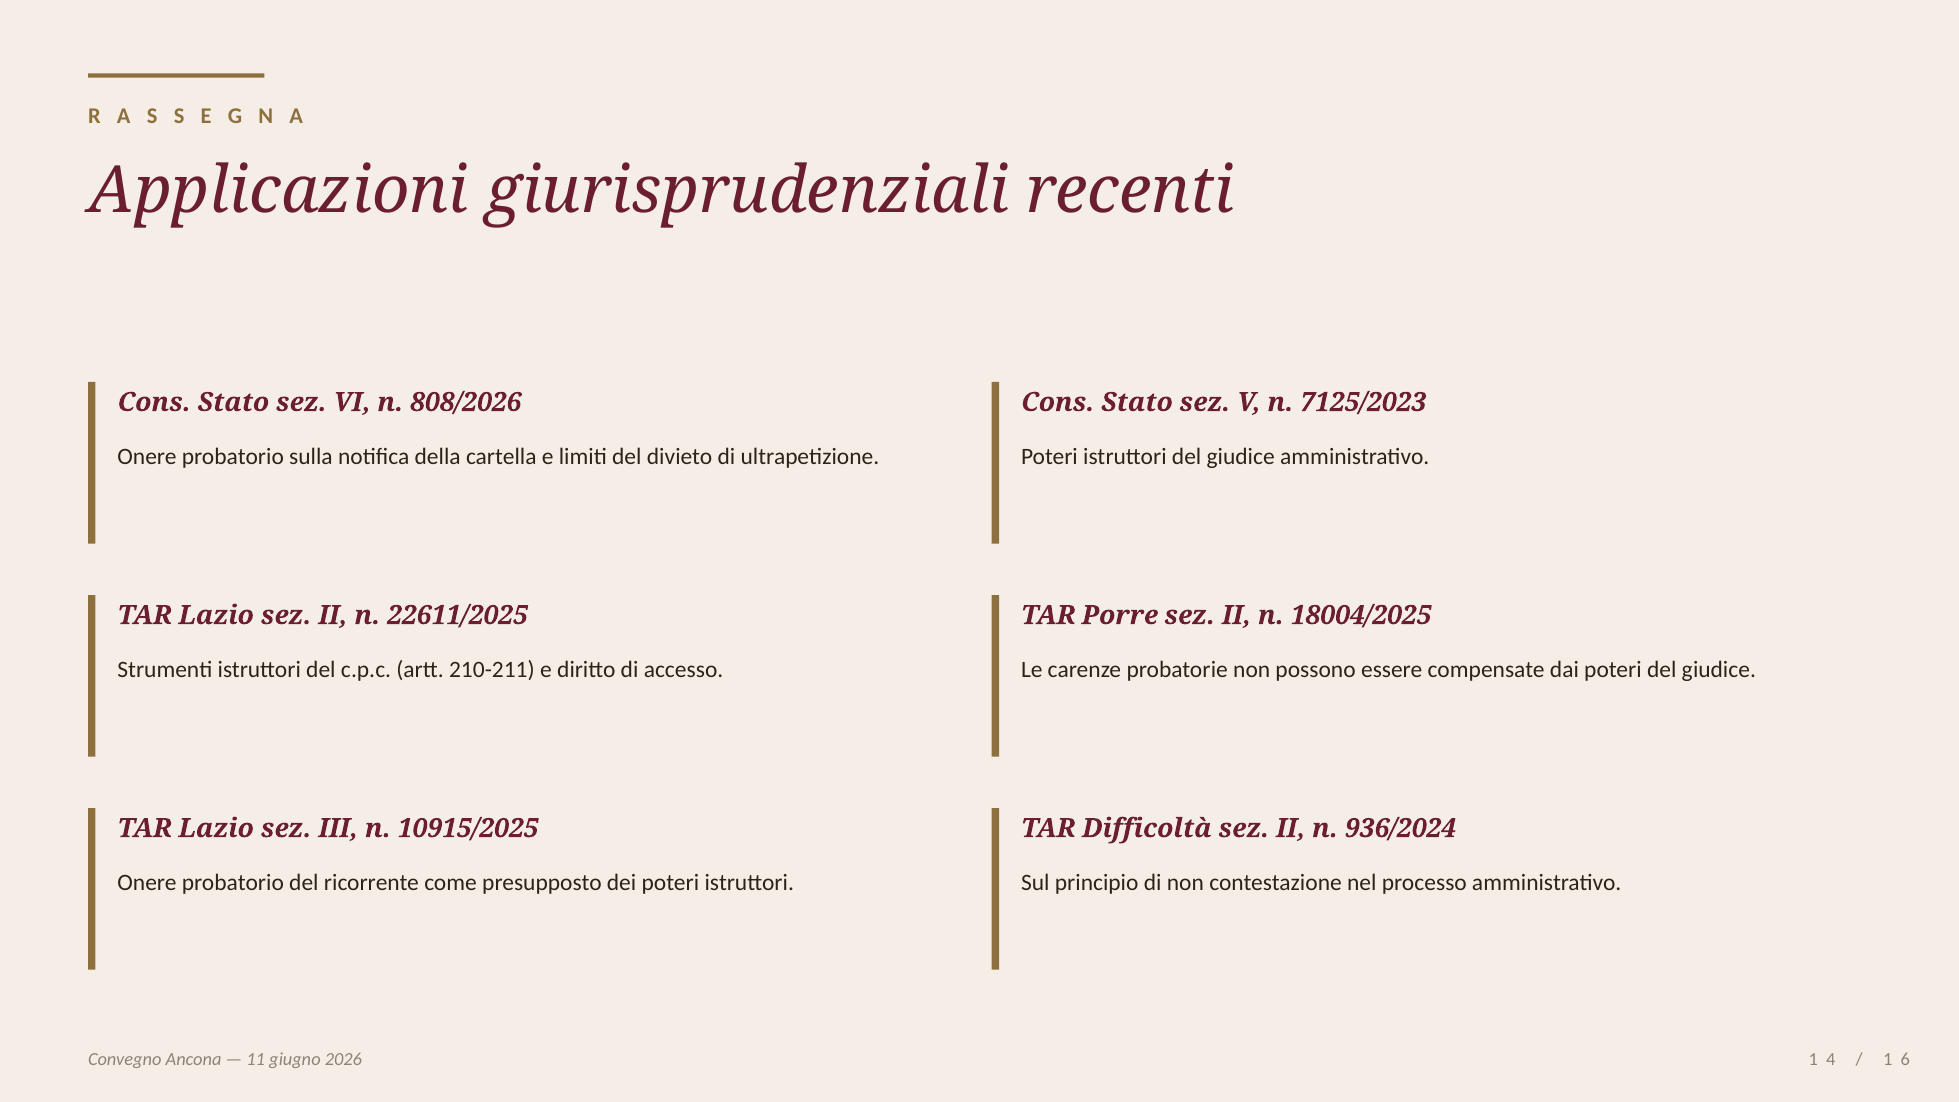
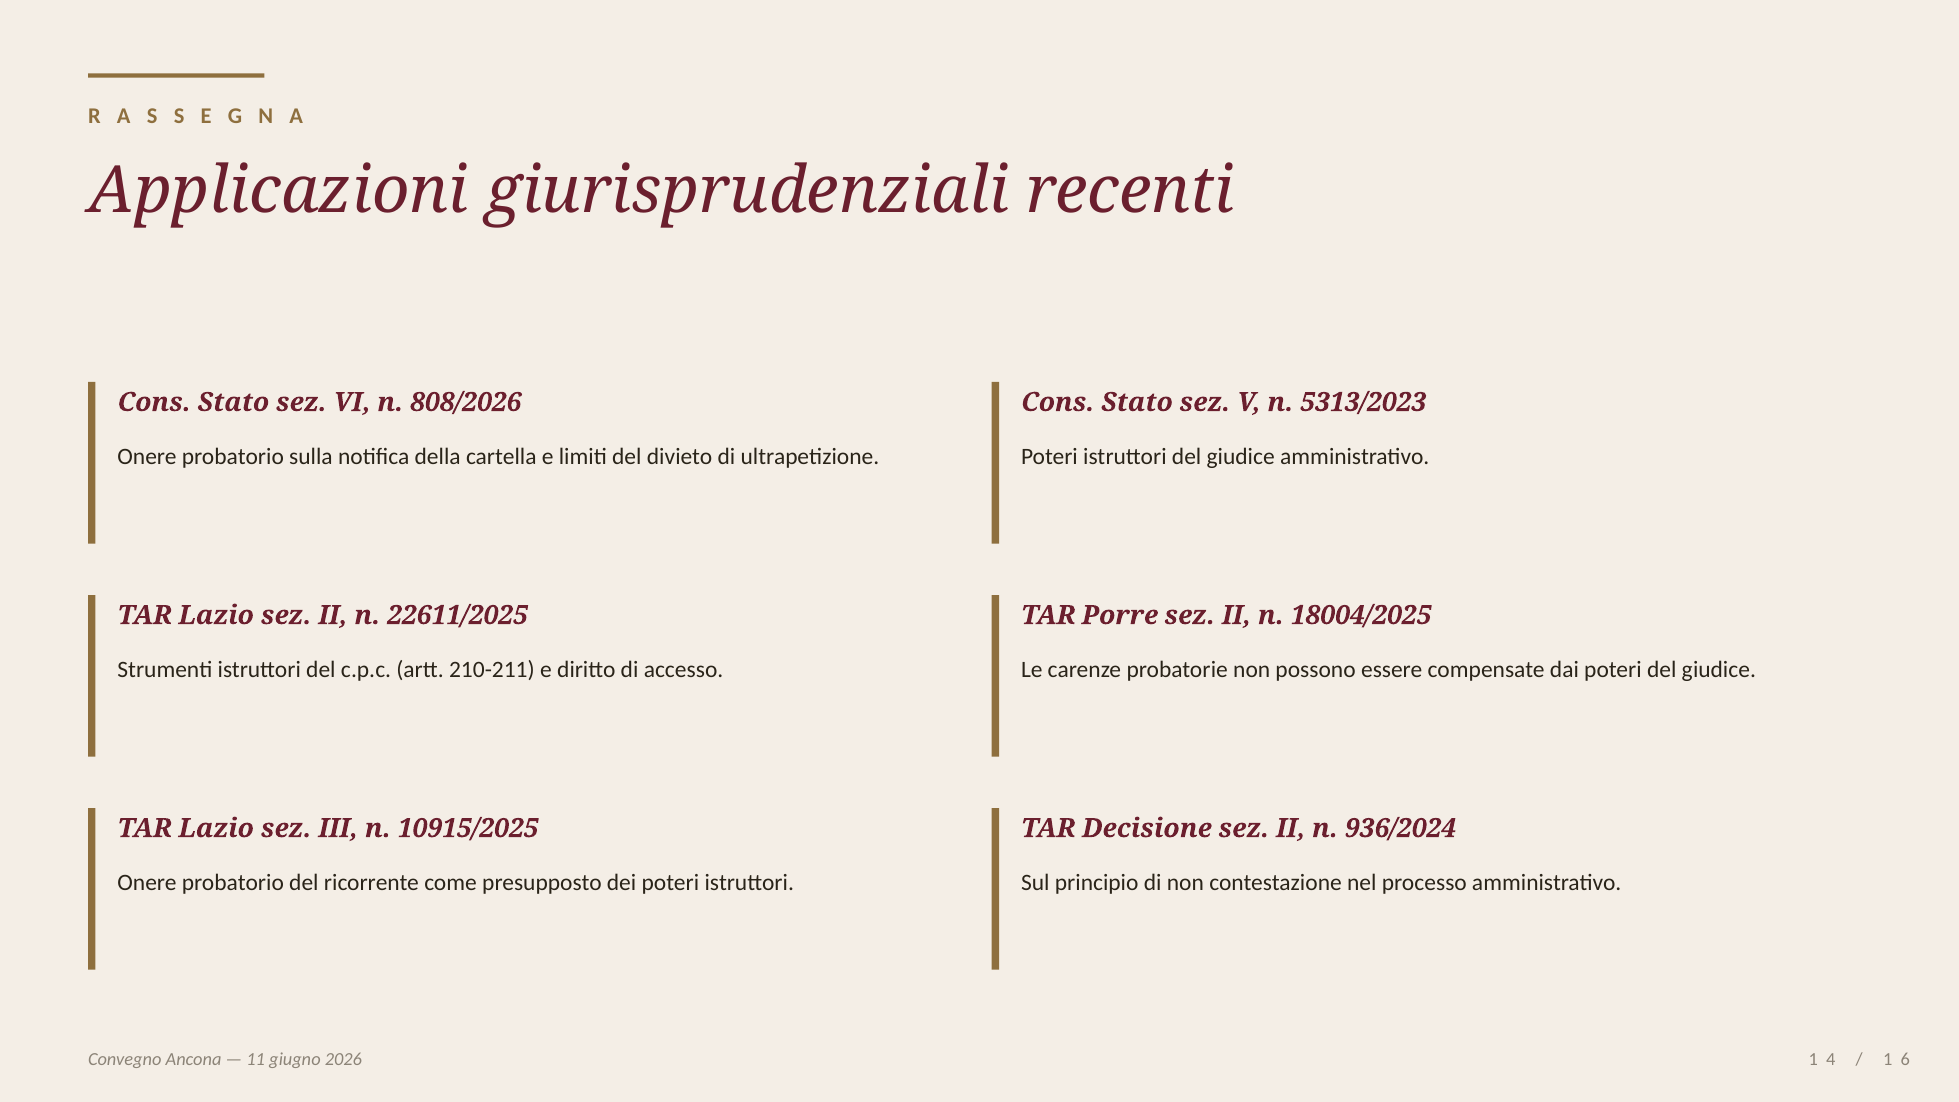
7125/2023: 7125/2023 -> 5313/2023 (1363, 402)
Difficoltà: Difficoltà -> Decisione (1147, 828)
